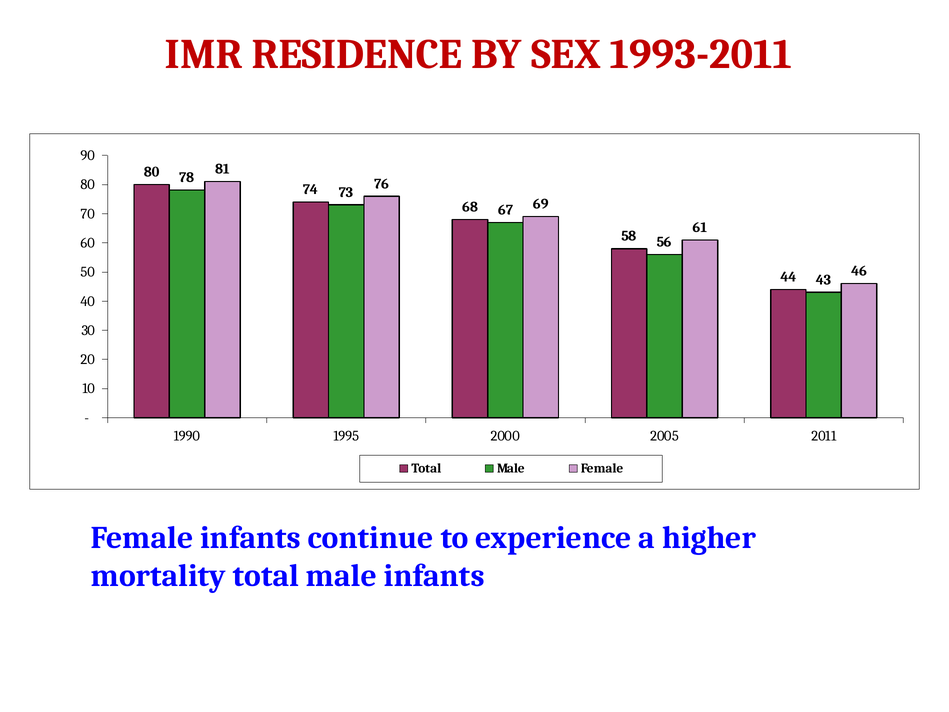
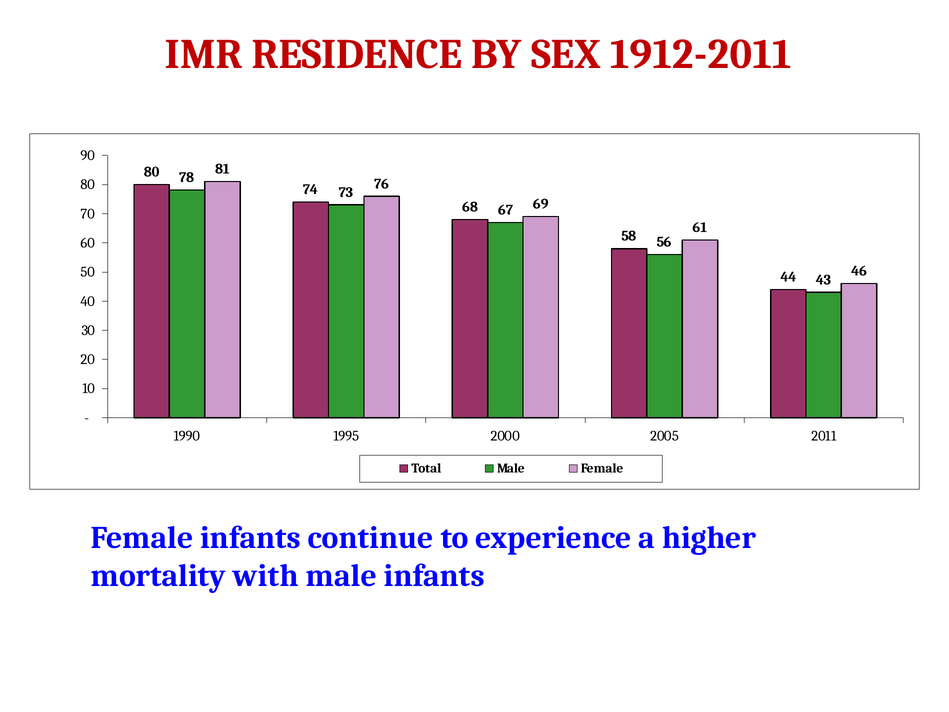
1993-2011: 1993-2011 -> 1912-2011 (701, 54)
mortality total: total -> with (266, 575)
